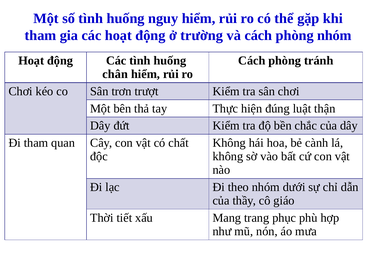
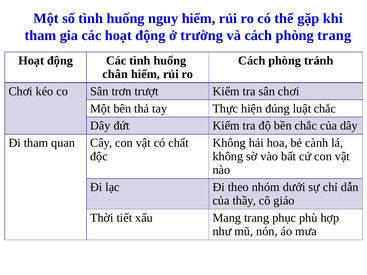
phòng nhóm: nhóm -> trang (334, 36)
luật thận: thận -> chắc (325, 109)
